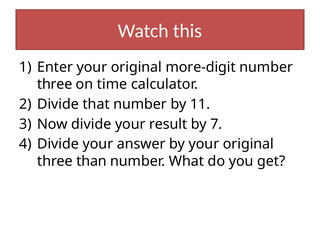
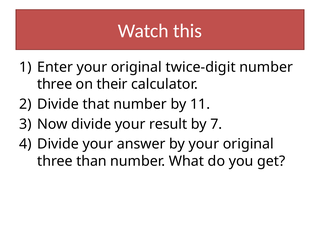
more-digit: more-digit -> twice-digit (201, 67)
time: time -> their (112, 84)
